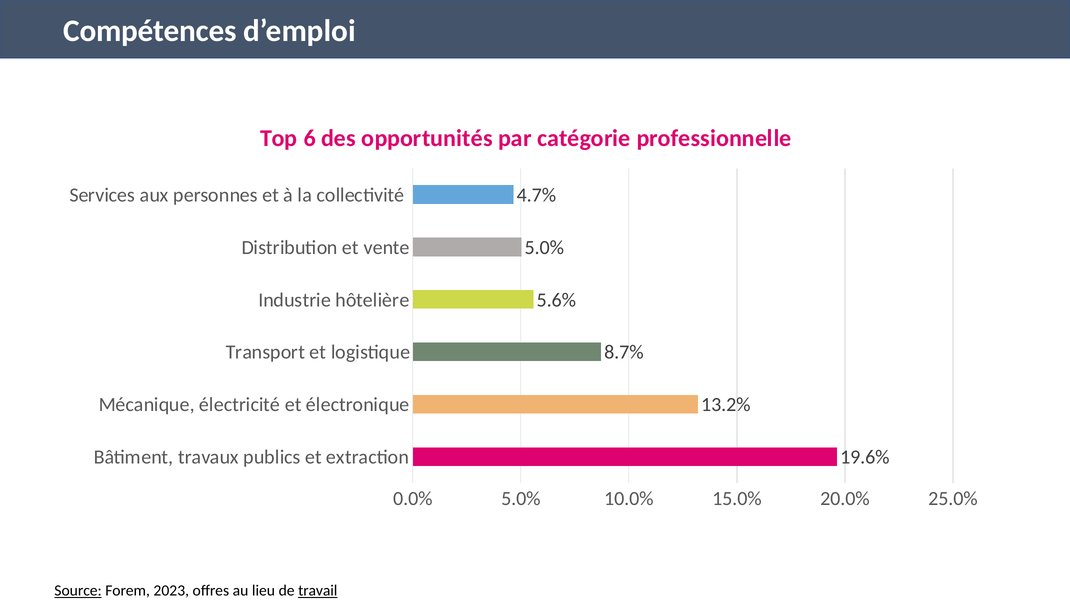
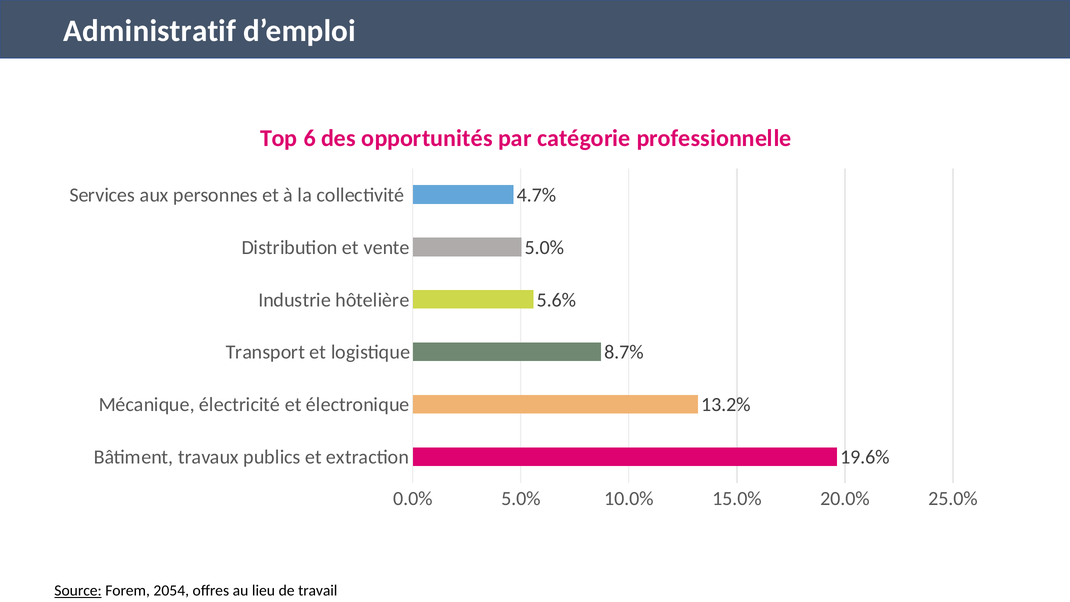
Compétences: Compétences -> Administratif (150, 31)
2023: 2023 -> 2054 (171, 590)
travail underline: present -> none (318, 590)
